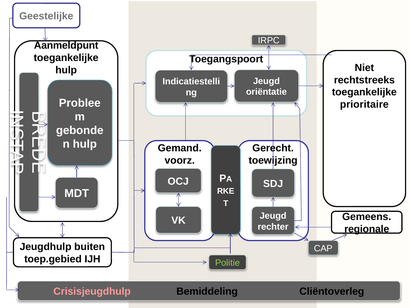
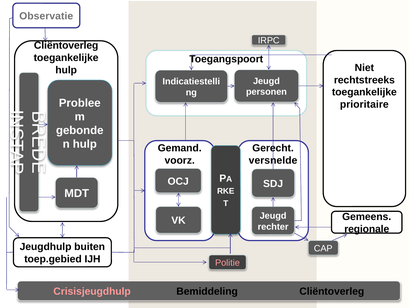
Geestelijke: Geestelijke -> Observatie (46, 16)
Aanmeldpunt: Aanmeldpunt -> Cliëntoverleg (66, 46)
oriëntatie: oriëntatie -> personen (266, 92)
toewijzing: toewijzing -> versnelde (273, 160)
Politie colour: light green -> pink (227, 262)
